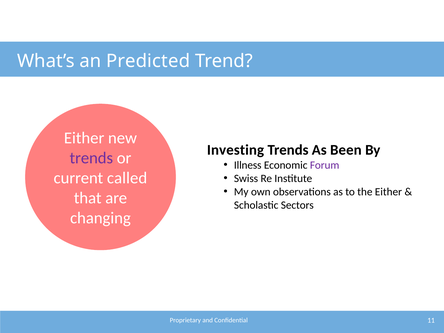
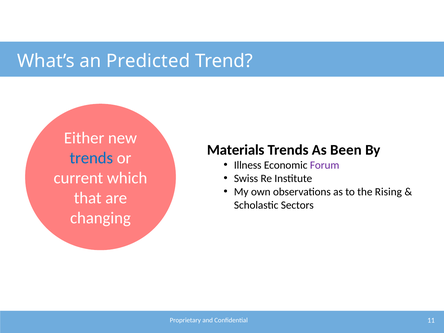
Investing: Investing -> Materials (236, 150)
trends colour: purple -> blue (91, 158)
called: called -> which (127, 178)
the Either: Either -> Rising (388, 192)
